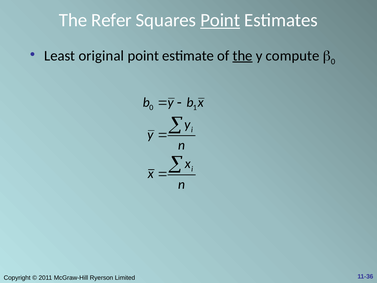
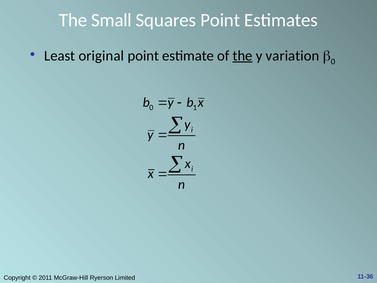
Refer: Refer -> Small (111, 20)
Point underline: present -> none (220, 20)
compute: compute -> variation (293, 56)
